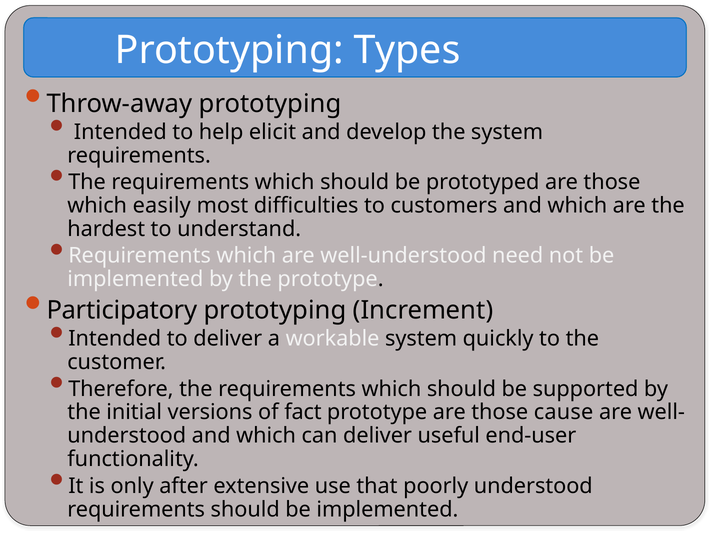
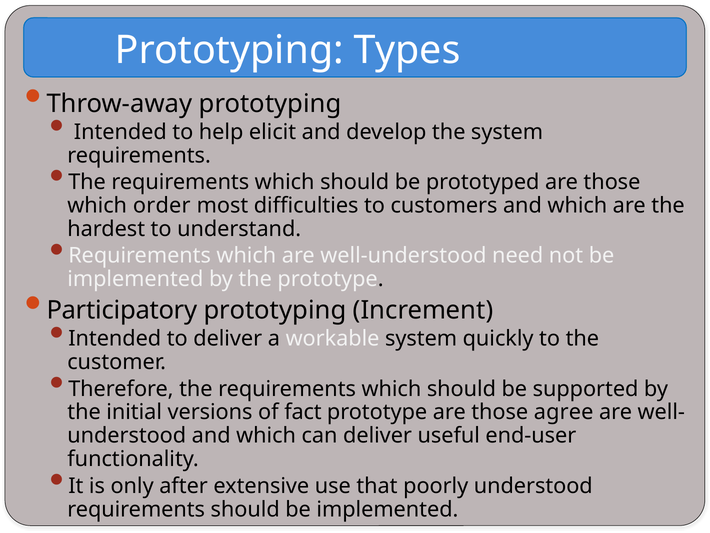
easily: easily -> order (162, 205)
cause: cause -> agree (564, 412)
